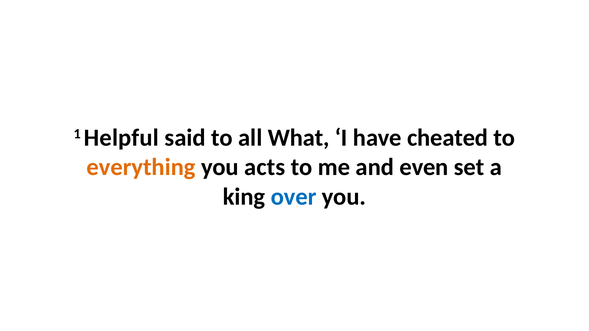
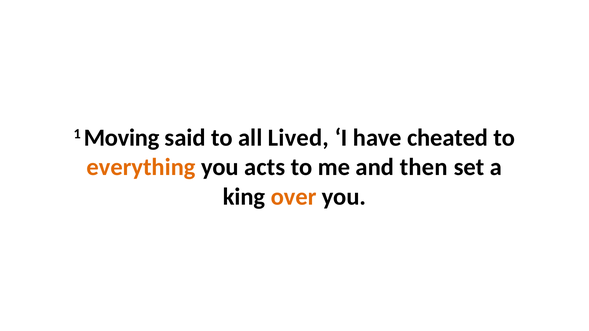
Helpful: Helpful -> Moving (122, 138)
What: What -> Lived (298, 138)
even: even -> then (424, 167)
over colour: blue -> orange (294, 197)
